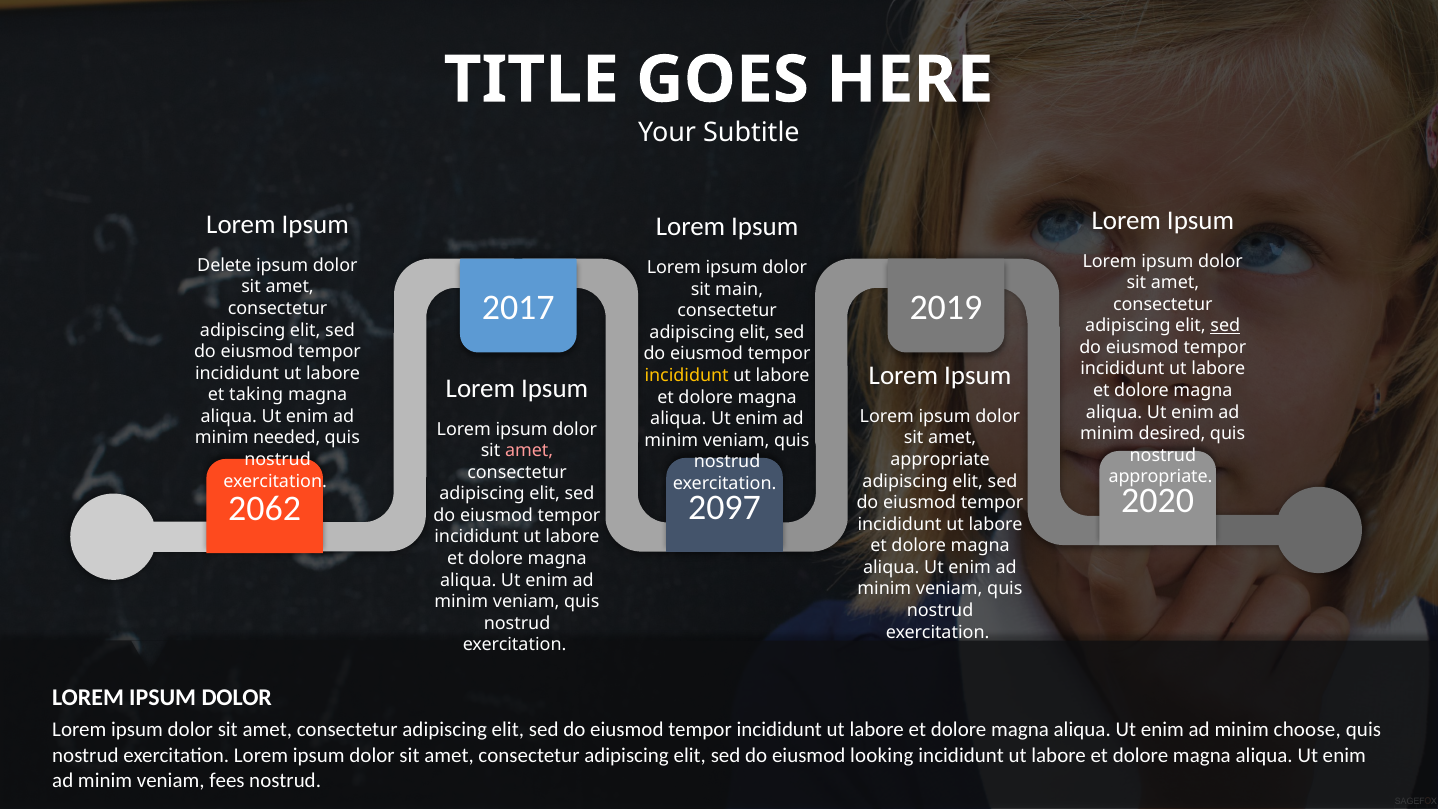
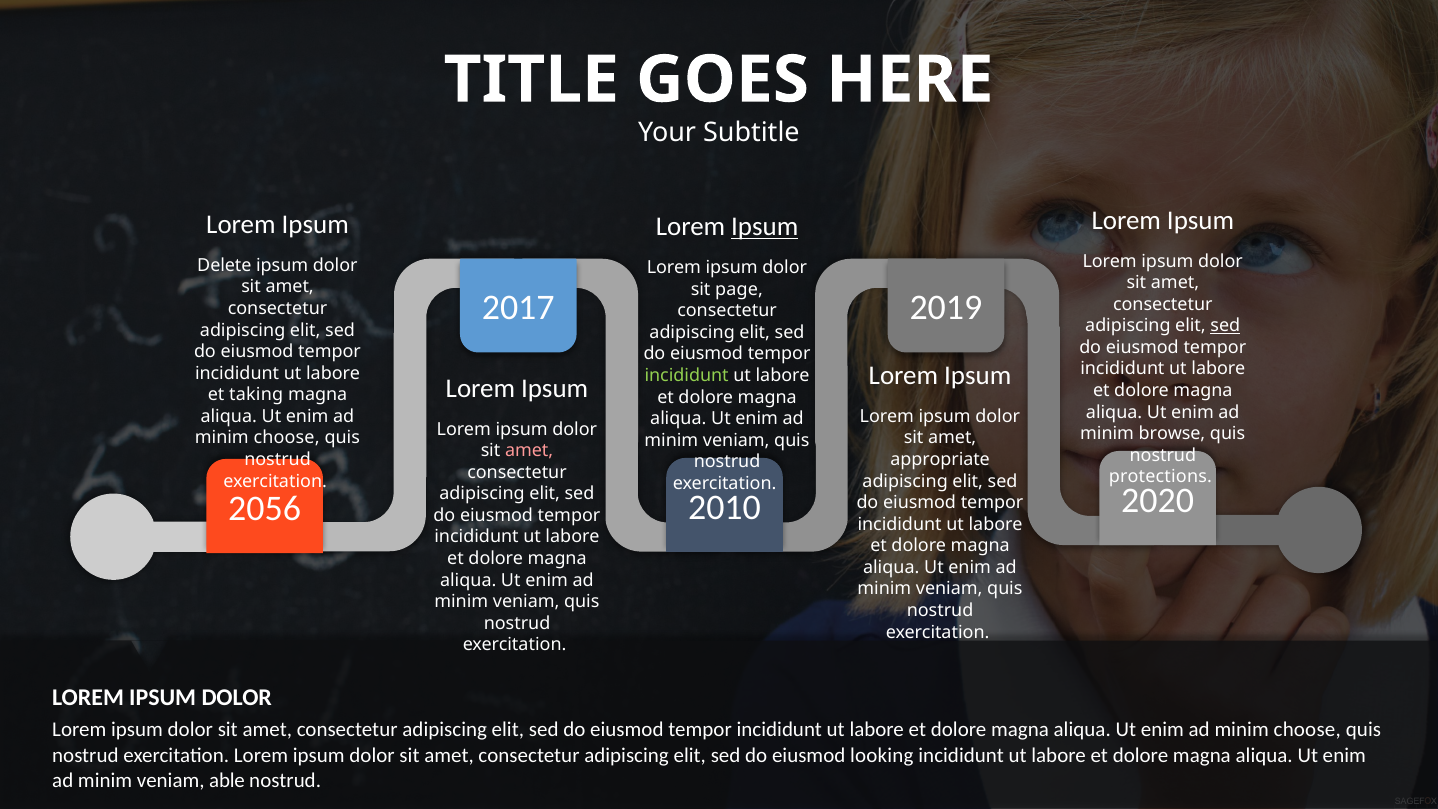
Ipsum underline: none -> present (765, 227)
main: main -> page (739, 289)
incididunt colour: yellow -> light green (687, 376)
desired: desired -> browse (1172, 434)
needed: needed -> choose (287, 438)
appropriate: appropriate -> protections (1160, 477)
2097: 2097 -> 2010 (724, 507)
2062: 2062 -> 2056 (265, 508)
fees: fees -> able (227, 780)
